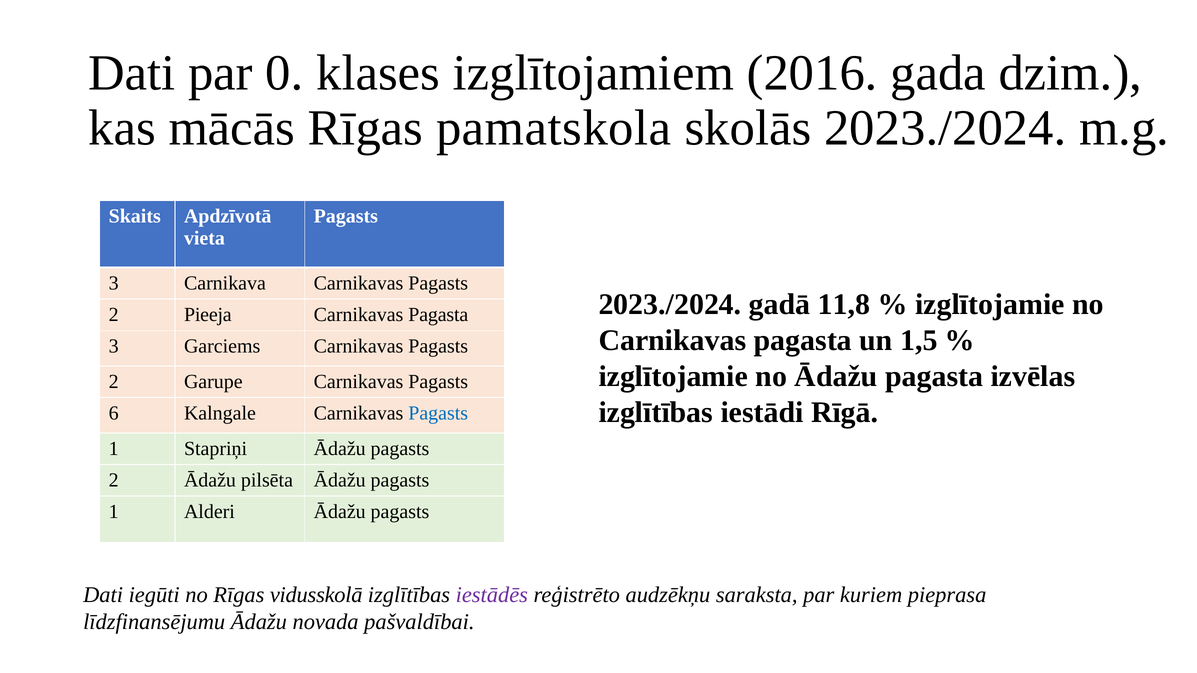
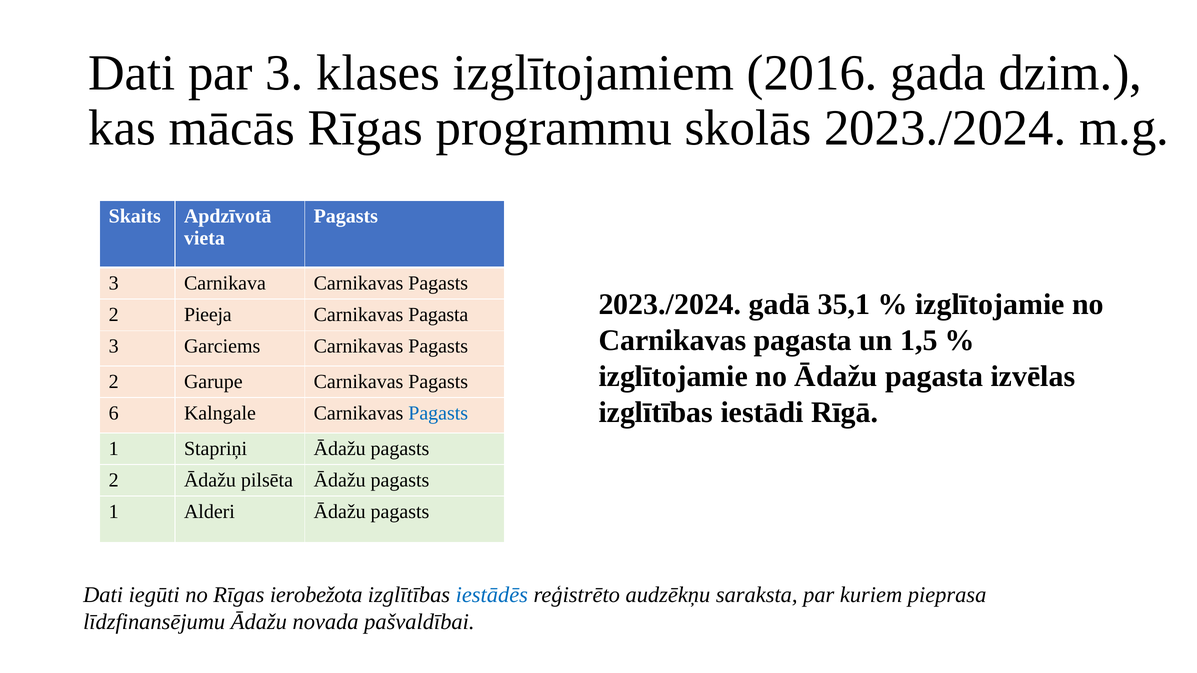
par 0: 0 -> 3 (284, 73)
pamatskola: pamatskola -> programmu (554, 128)
11,8: 11,8 -> 35,1 (844, 305)
vidusskolā: vidusskolā -> ierobežota (316, 595)
iestādēs colour: purple -> blue (492, 595)
